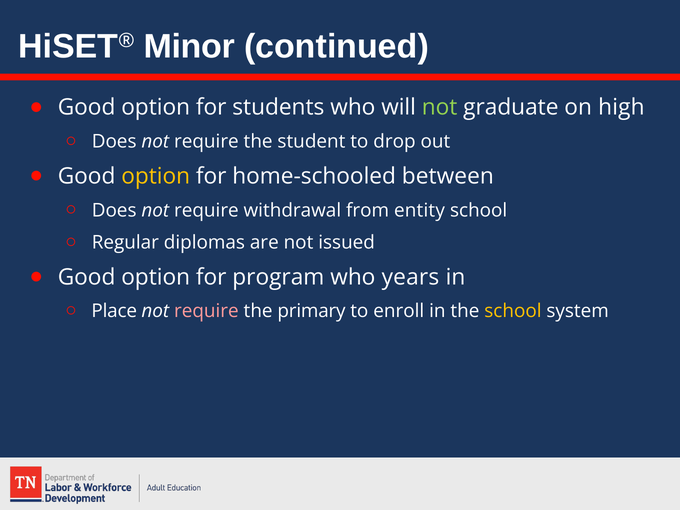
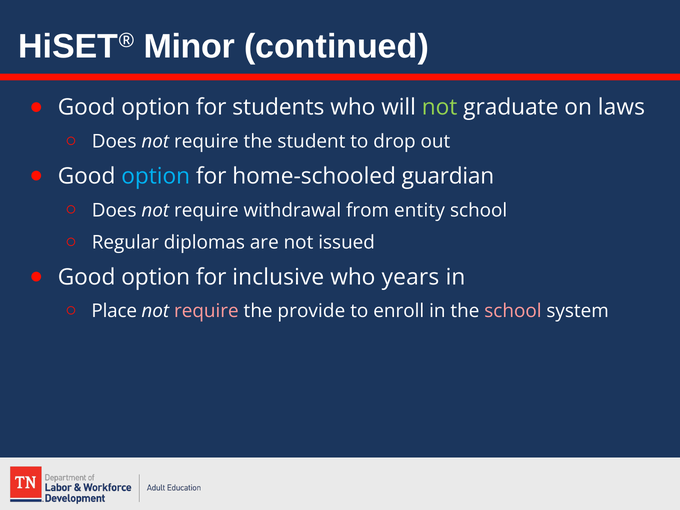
high: high -> laws (621, 107)
option colour: yellow -> light blue (156, 176)
between: between -> guardian (448, 176)
program: program -> inclusive (278, 277)
primary: primary -> provide (311, 311)
school colour: yellow -> pink (513, 311)
